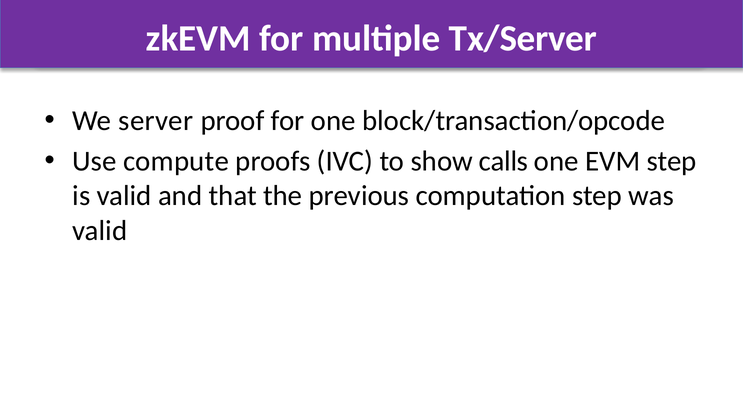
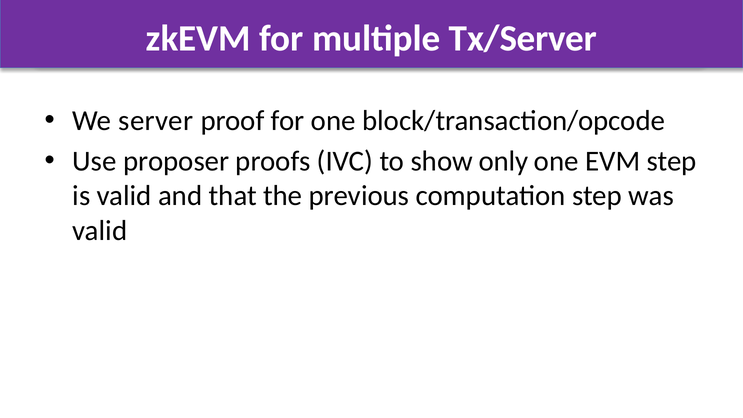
compute: compute -> proposer (176, 161)
calls: calls -> only (504, 161)
